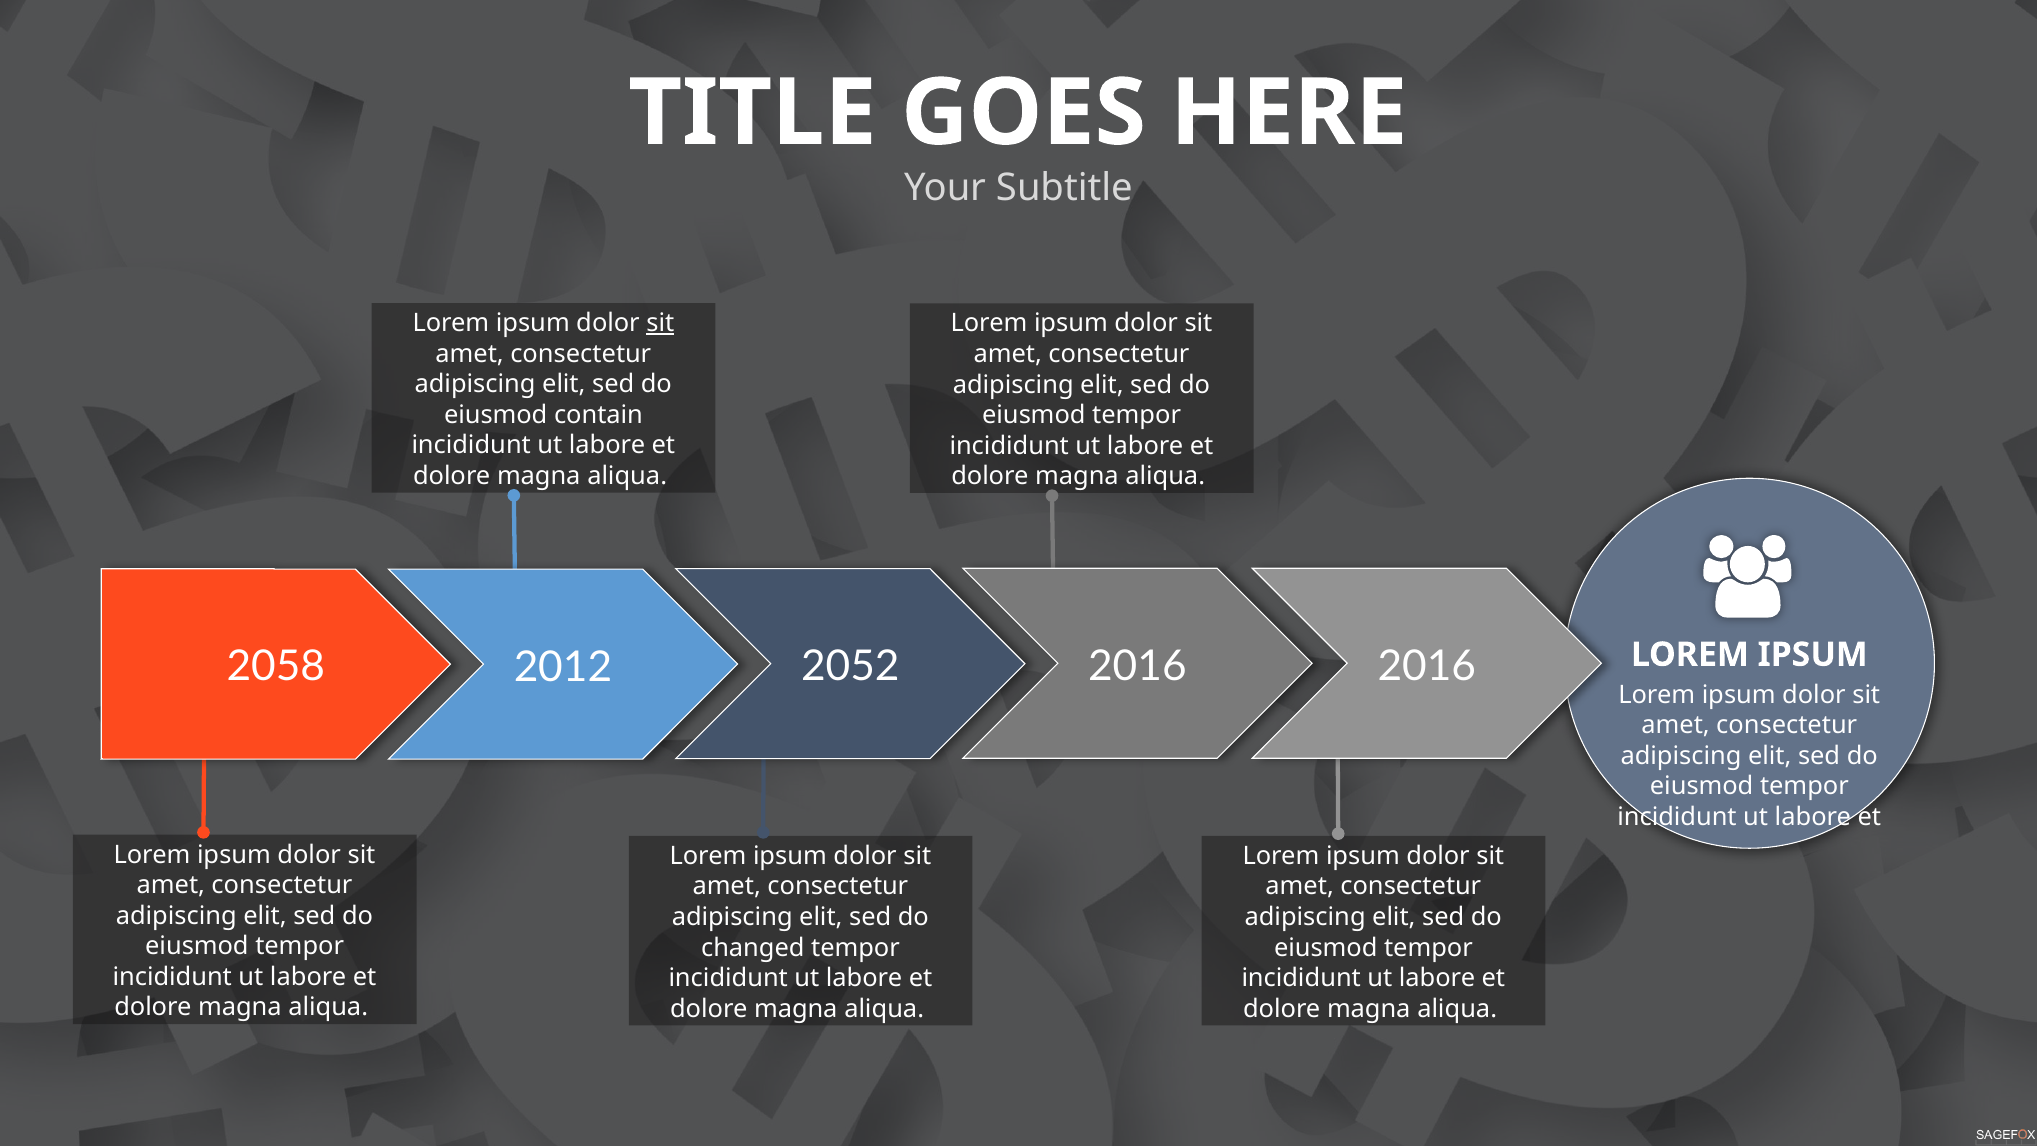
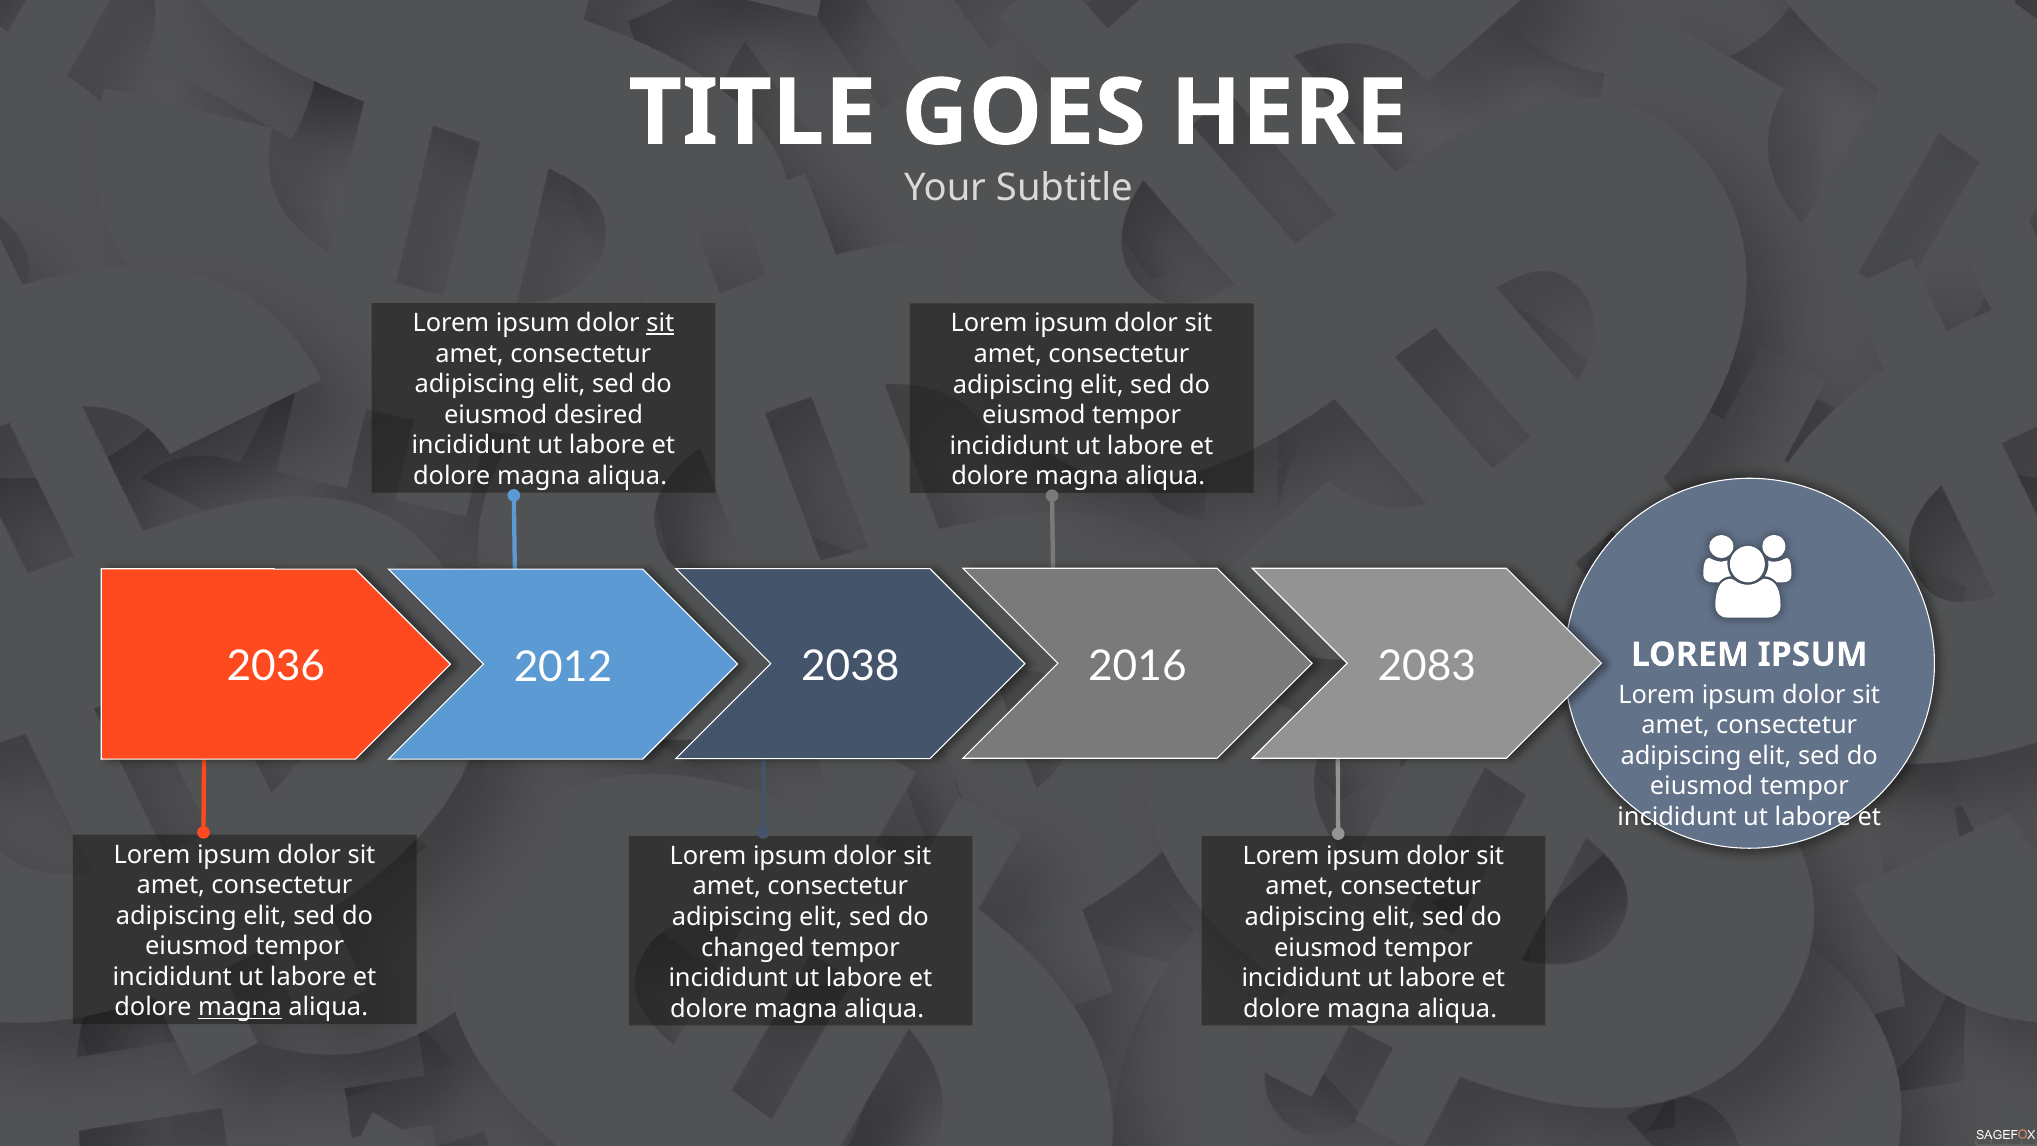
contain: contain -> desired (599, 415)
2058: 2058 -> 2036 (276, 667)
2052: 2052 -> 2038 (850, 666)
2016 2016: 2016 -> 2083 (1427, 666)
magna underline: none -> present (240, 1007)
